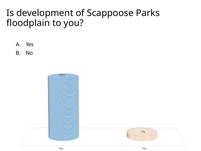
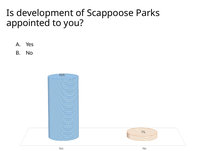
floodplain: floodplain -> appointed (28, 23)
